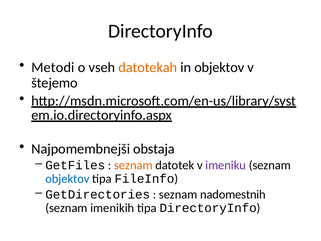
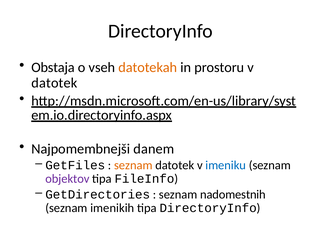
Metodi: Metodi -> Obstaja (53, 67)
in objektov: objektov -> prostoru (219, 67)
štejemo: štejemo -> datotek (54, 83)
obstaja: obstaja -> danem (154, 149)
imeniku colour: purple -> blue (226, 165)
objektov colour: blue -> purple (67, 179)
